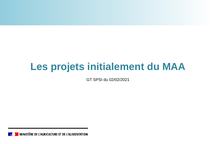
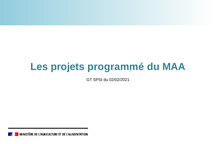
initialement: initialement -> programmé (116, 67)
